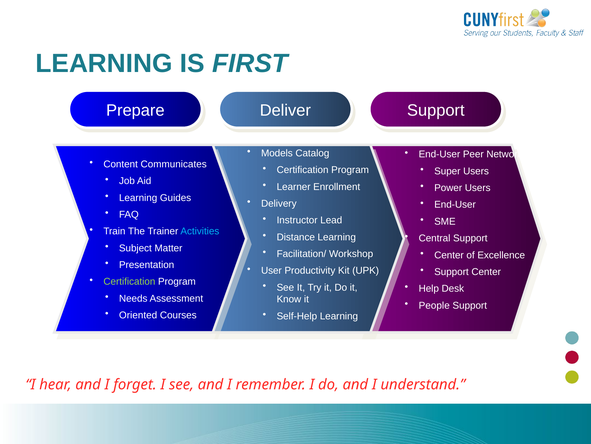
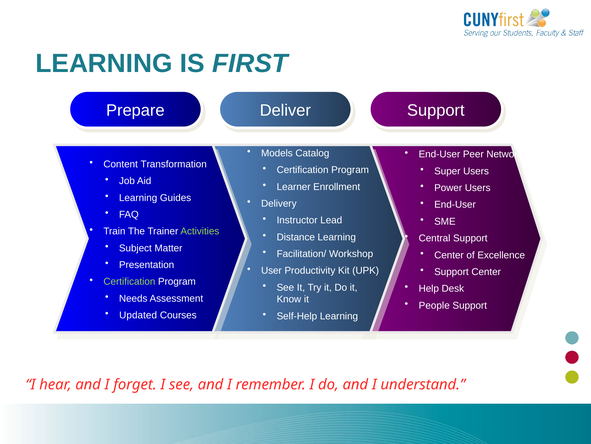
Communicates: Communicates -> Transformation (174, 164)
Activities colour: light blue -> light green (200, 231)
Oriented: Oriented -> Updated (138, 315)
